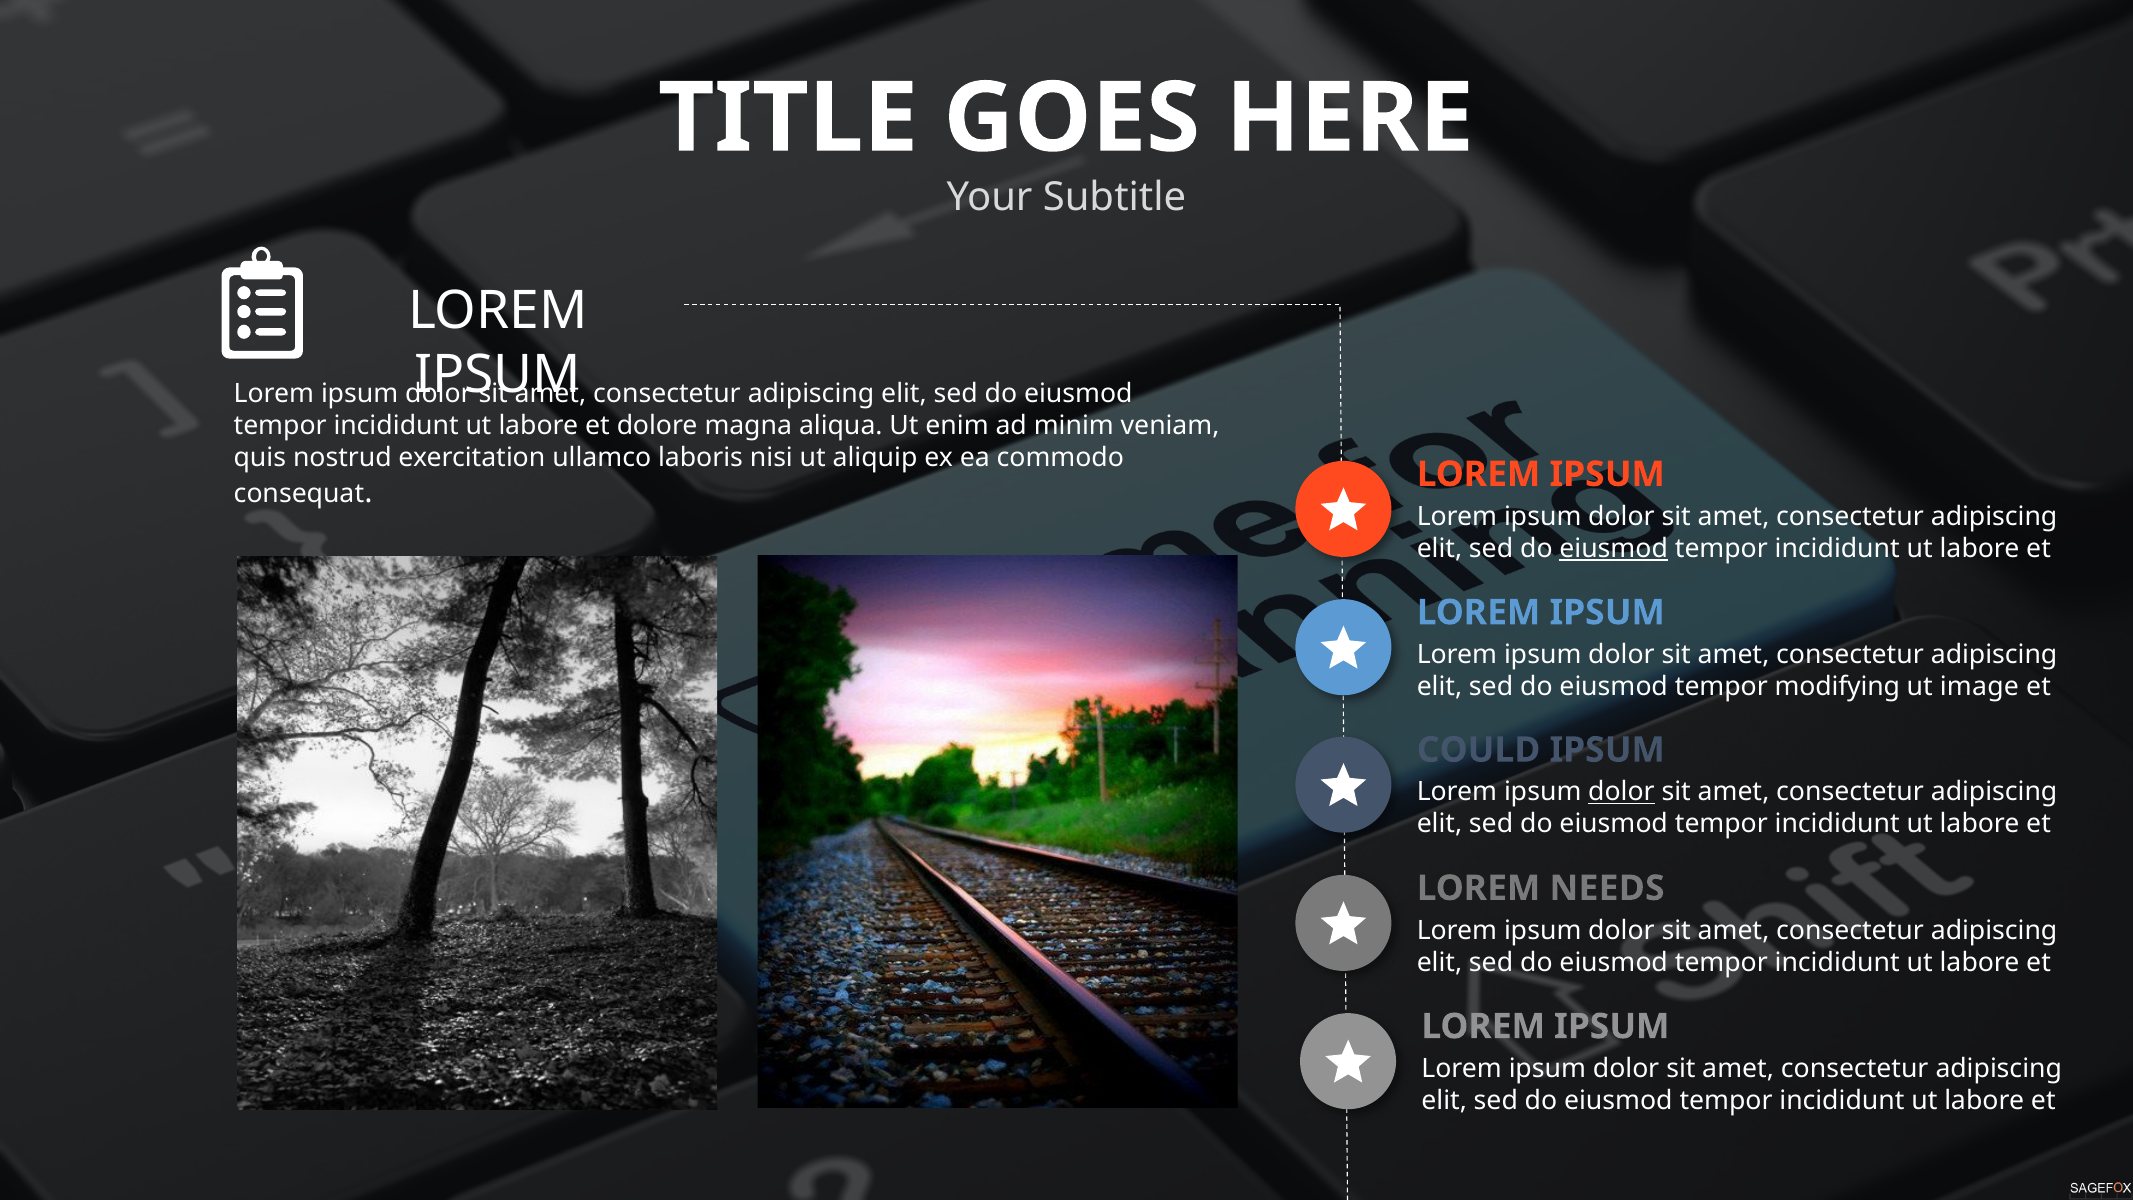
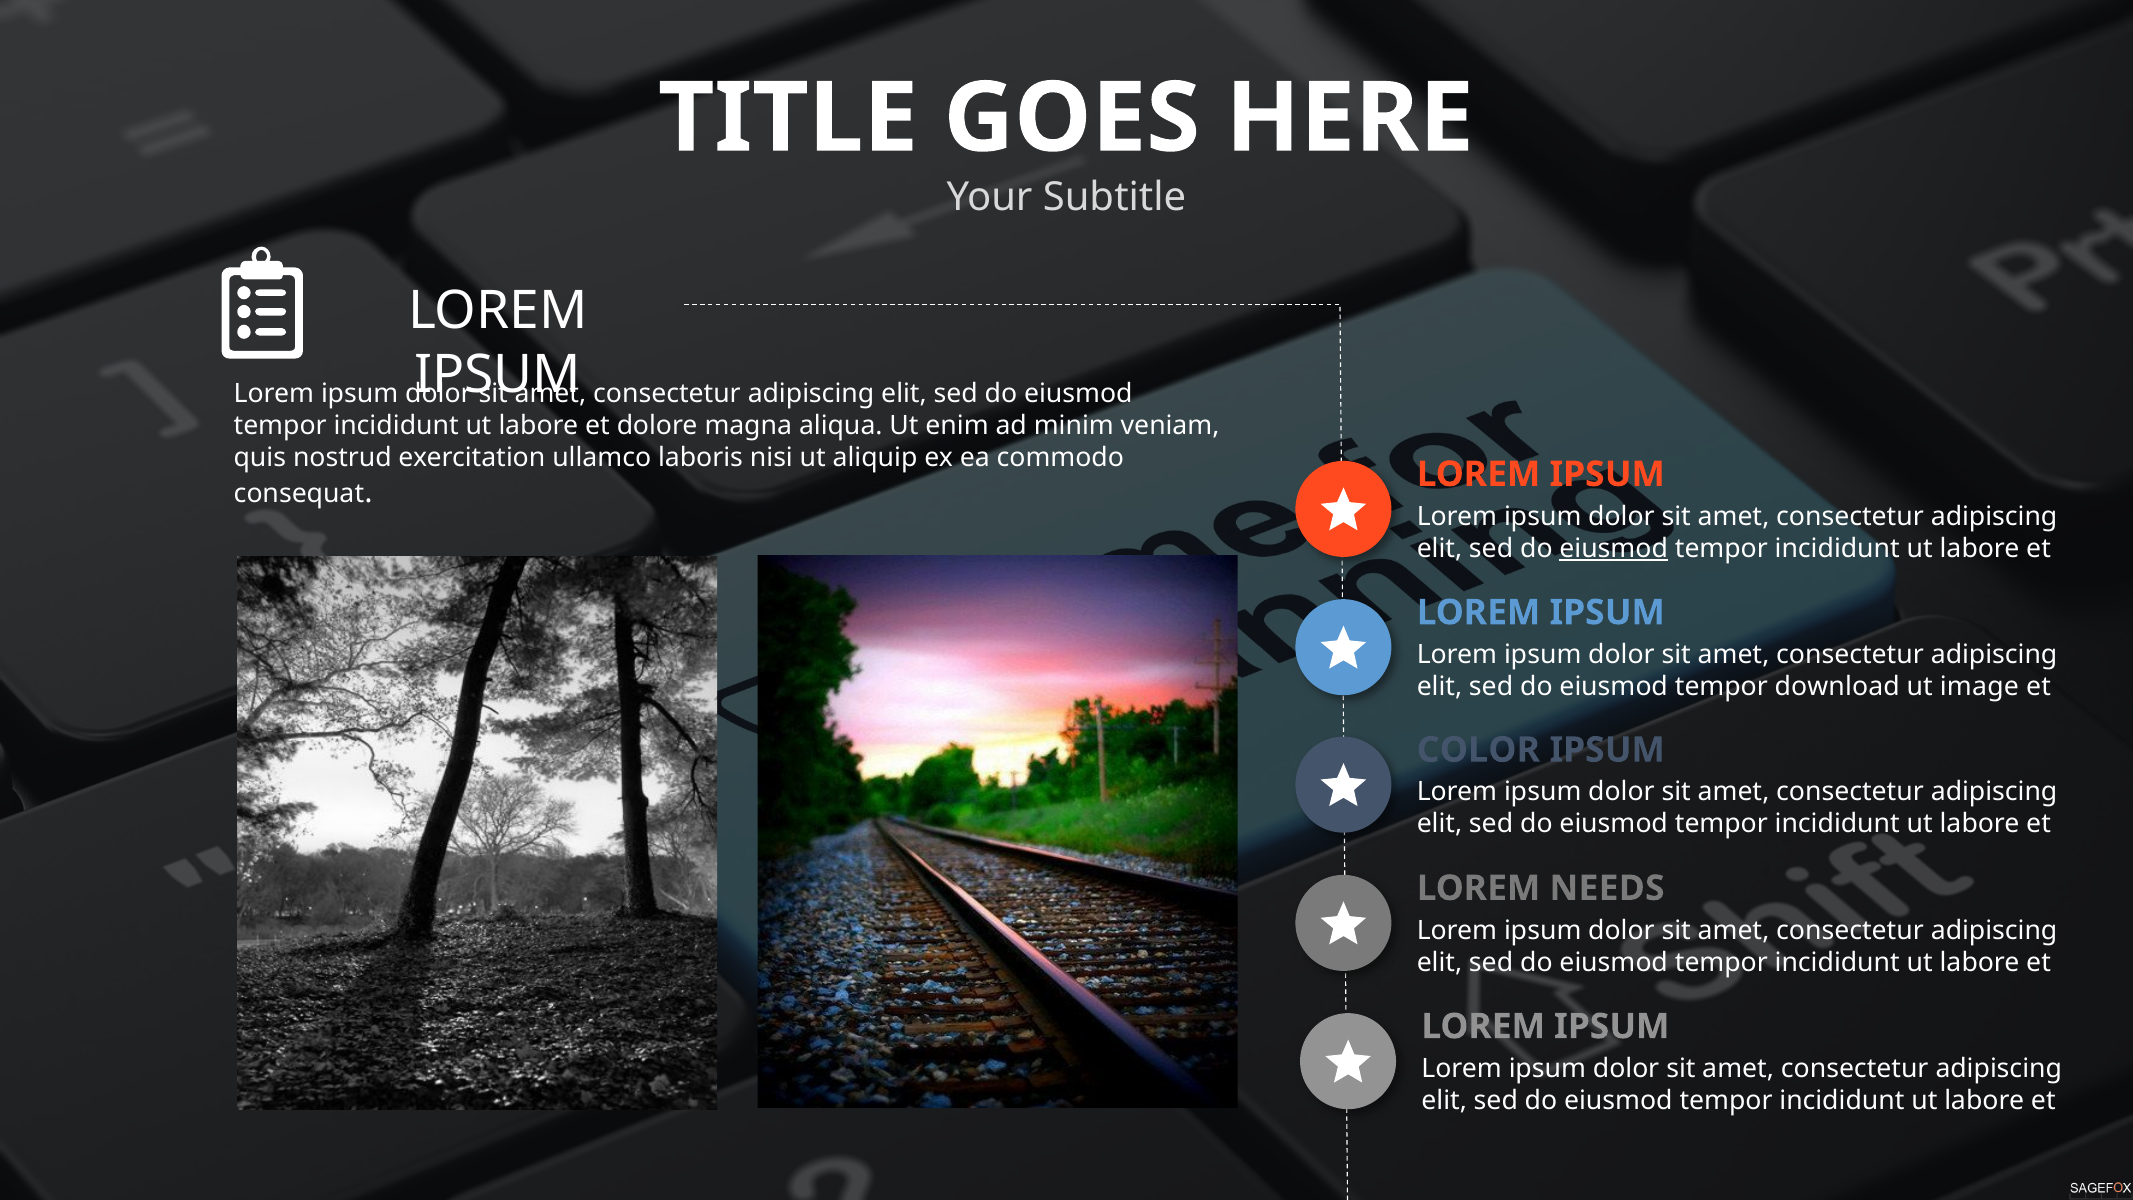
modifying: modifying -> download (1837, 686)
COULD: COULD -> COLOR (1478, 750)
dolor underline: present -> none (1621, 792)
